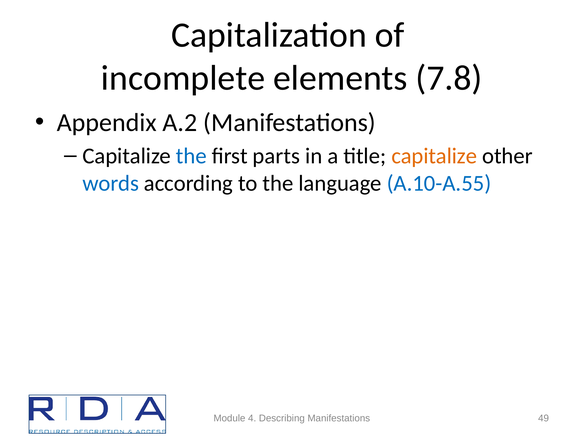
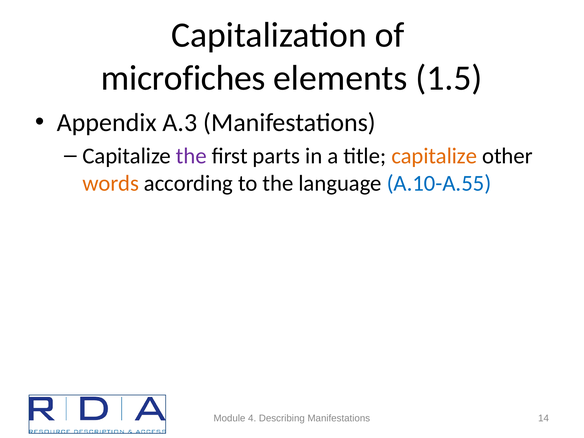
incomplete: incomplete -> microfiches (183, 78)
7.8: 7.8 -> 1.5 (449, 78)
A.2: A.2 -> A.3 (180, 123)
the colour: blue -> purple (191, 156)
words colour: blue -> orange (111, 183)
49: 49 -> 14 (544, 418)
